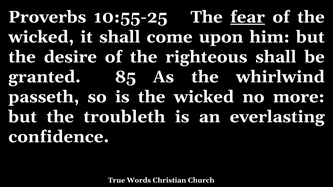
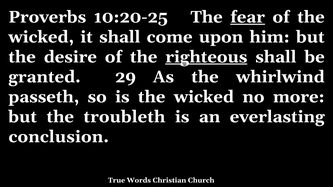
10:55-25: 10:55-25 -> 10:20-25 (131, 17)
righteous underline: none -> present (206, 57)
85: 85 -> 29 (125, 77)
confidence: confidence -> conclusion (59, 137)
